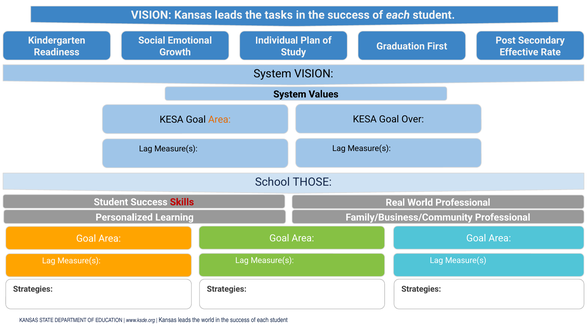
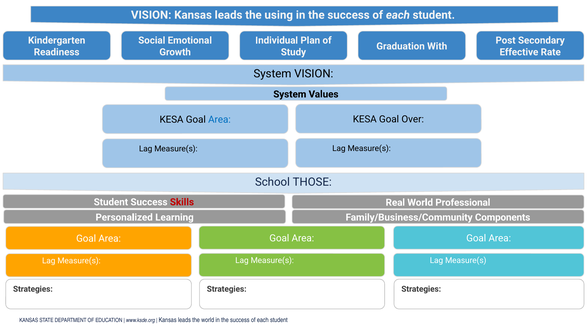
tasks: tasks -> using (279, 15)
First: First -> With (437, 46)
Area colour: orange -> blue (219, 120)
Family/Business/Community Professional: Professional -> Components (503, 217)
